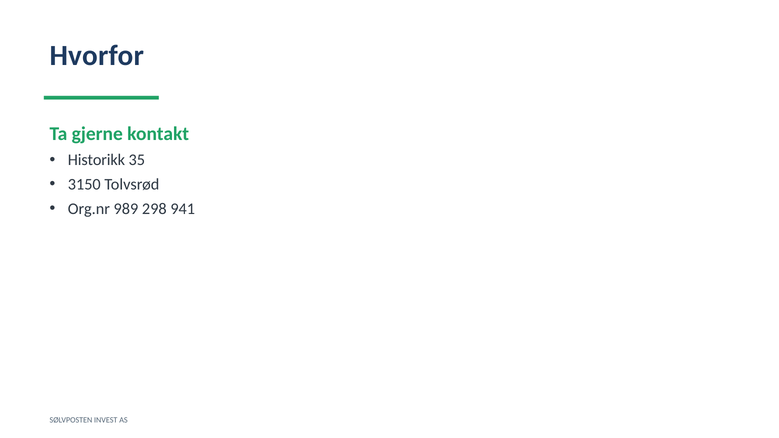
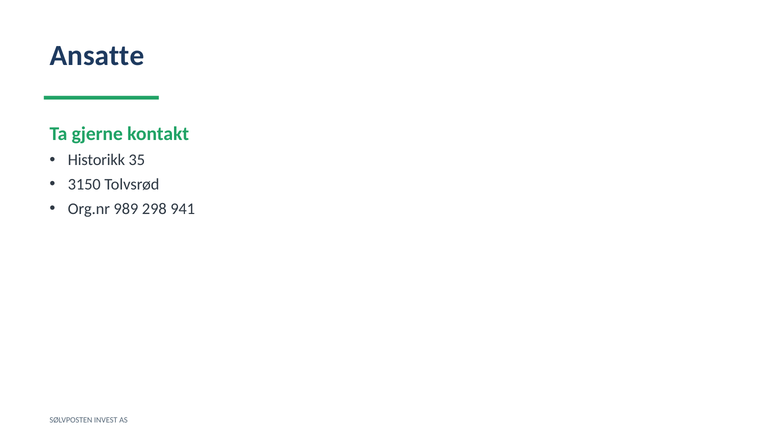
Hvorfor: Hvorfor -> Ansatte (97, 56)
